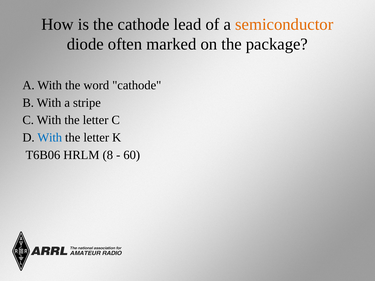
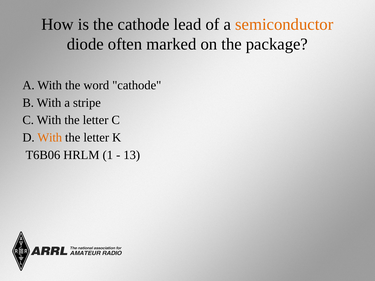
With colour: blue -> orange (50, 138)
8: 8 -> 1 (108, 155)
60: 60 -> 13 (132, 155)
